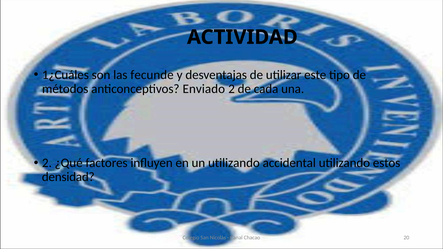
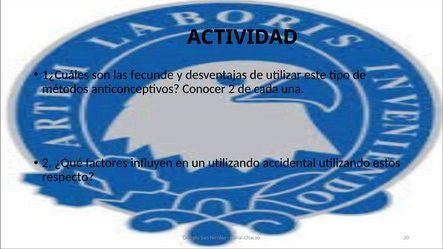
Enviado: Enviado -> Conocer (204, 89)
densidad: densidad -> respecto (68, 177)
